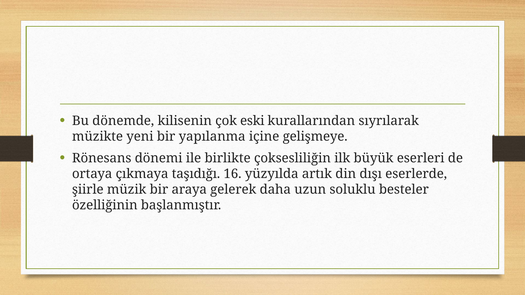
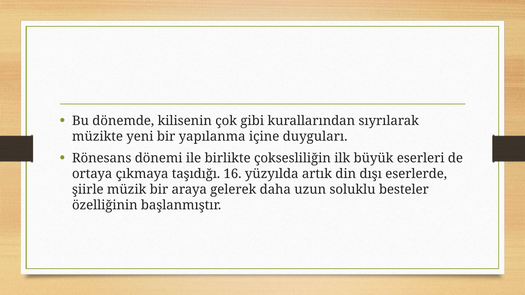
eski: eski -> gibi (252, 121)
gelişmeye: gelişmeye -> duyguları (315, 137)
